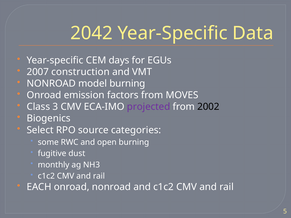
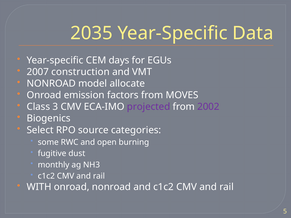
2042: 2042 -> 2035 (92, 33)
model burning: burning -> allocate (127, 84)
2002 colour: black -> purple (208, 107)
EACH: EACH -> WITH (39, 187)
